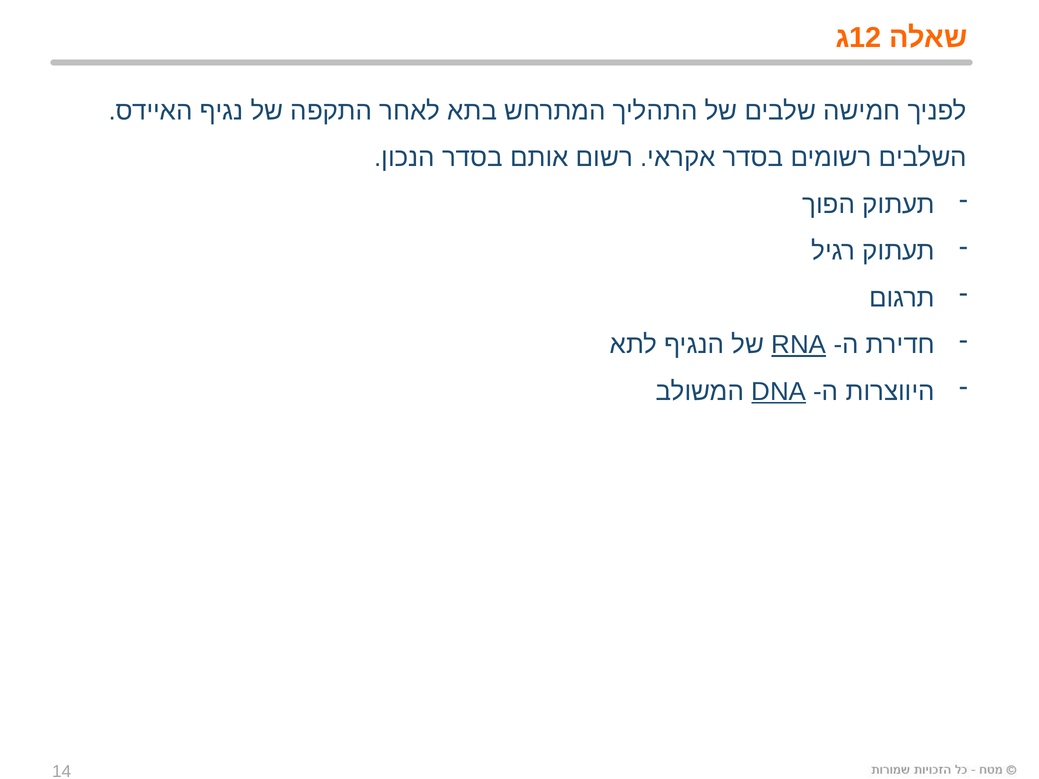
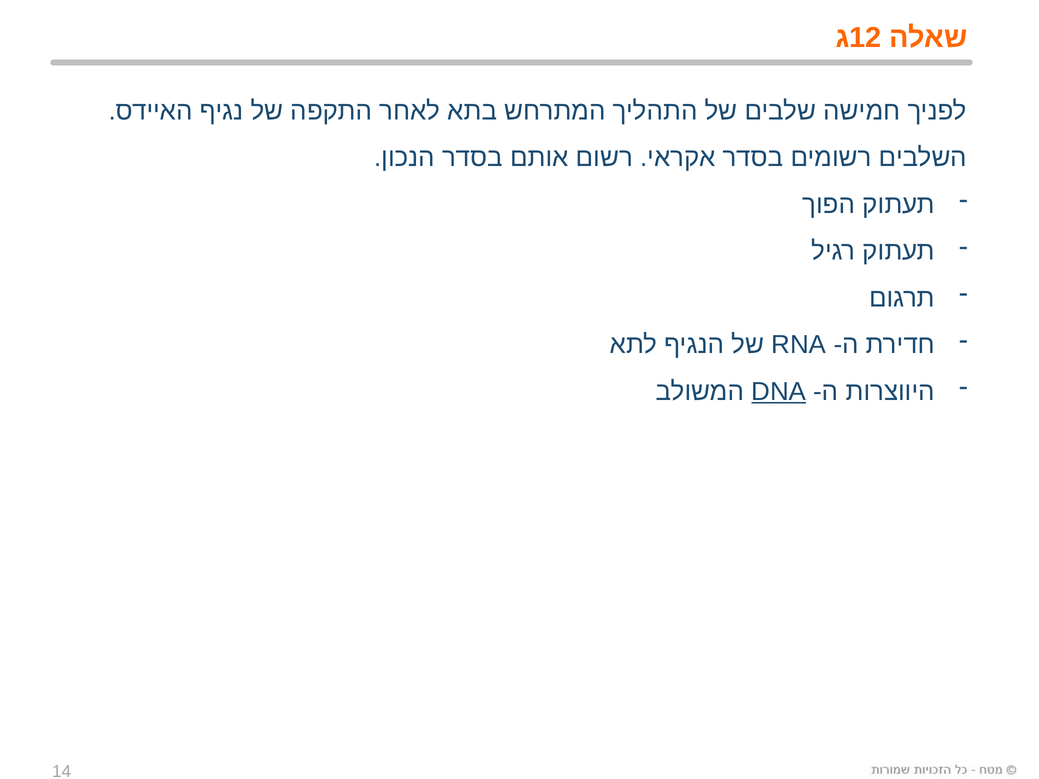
RNA underline: present -> none (799, 345)
